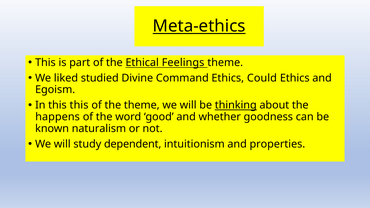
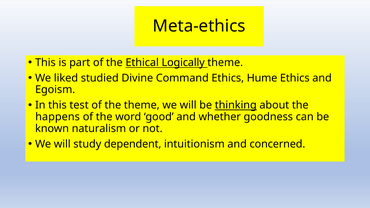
Meta-ethics underline: present -> none (199, 26)
Feelings: Feelings -> Logically (183, 63)
Could: Could -> Hume (262, 78)
this this: this -> test (79, 105)
properties: properties -> concerned (277, 144)
